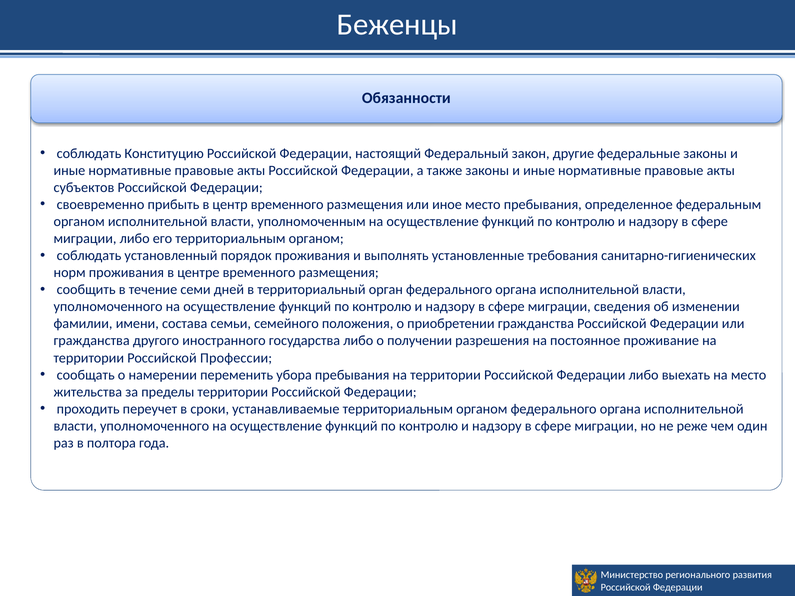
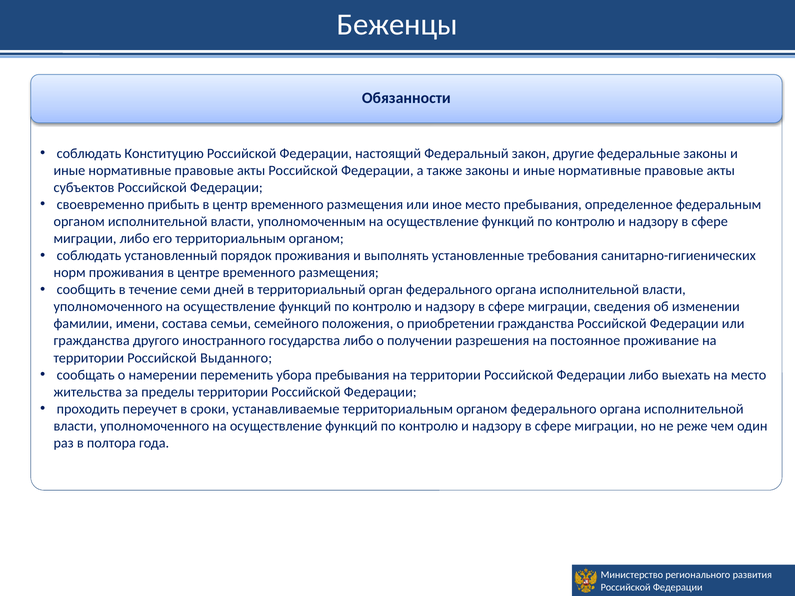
Профессии: Профессии -> Выданного (236, 358)
